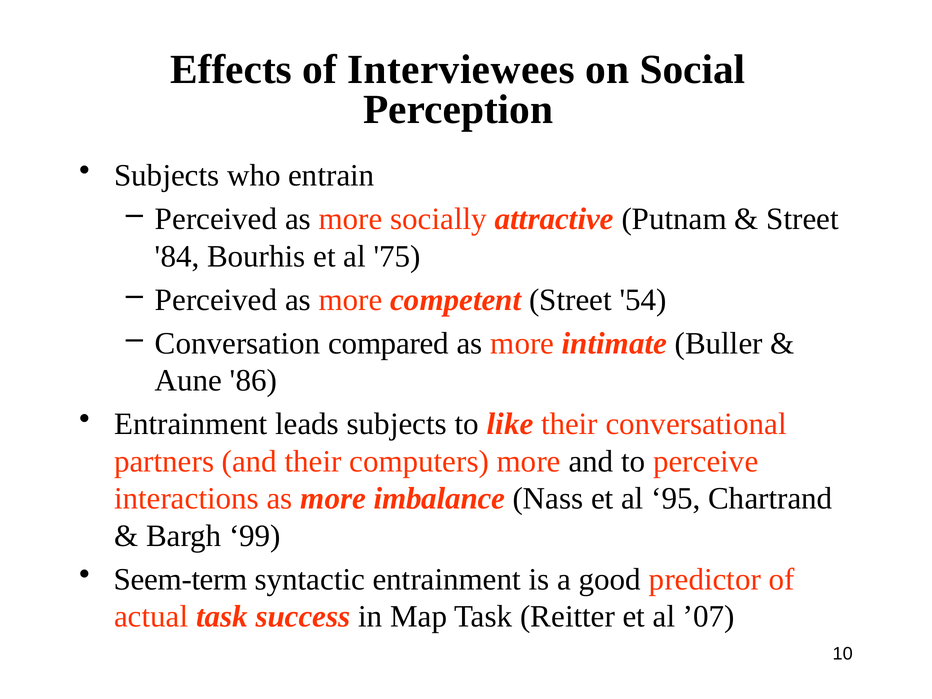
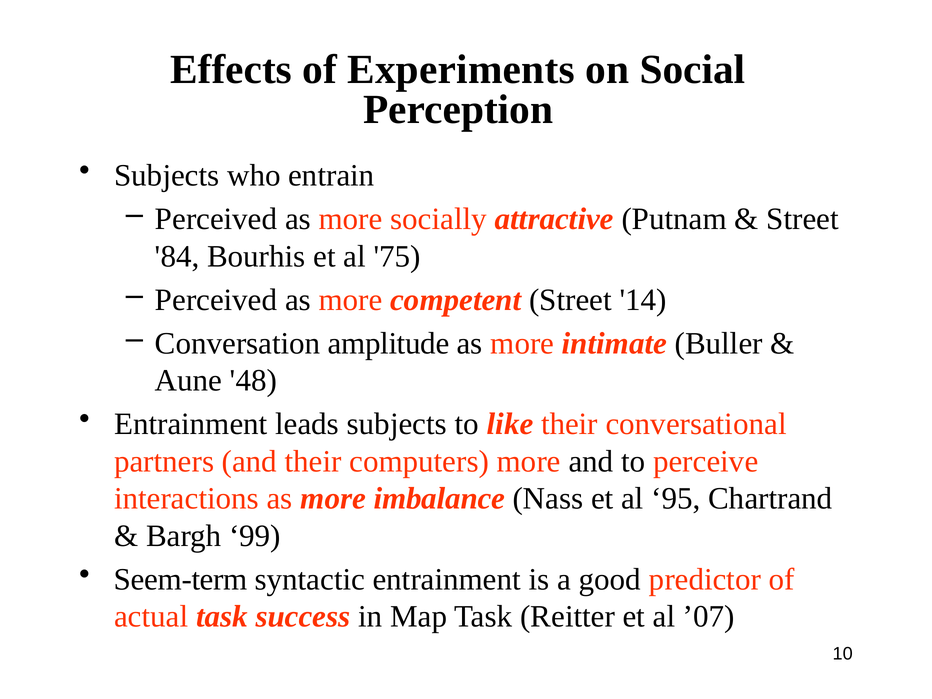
Interviewees: Interviewees -> Experiments (461, 70)
54: 54 -> 14 (643, 300)
compared: compared -> amplitude (389, 343)
86: 86 -> 48 (253, 381)
